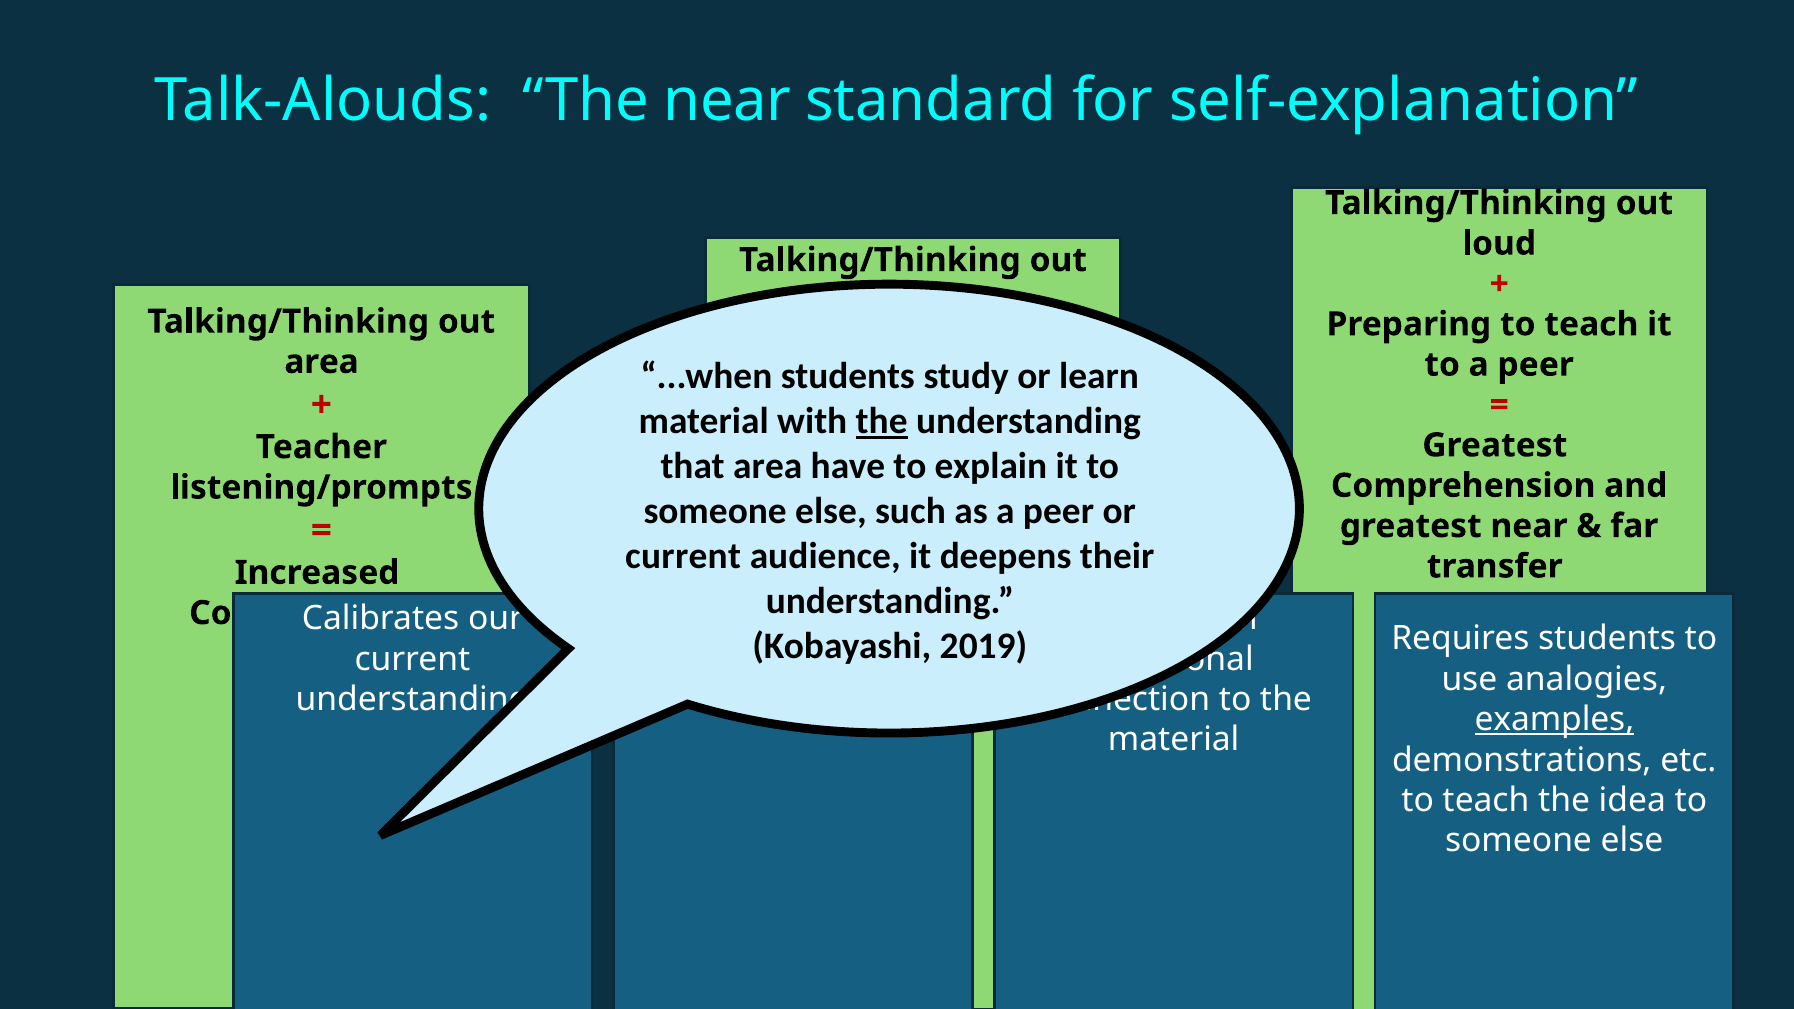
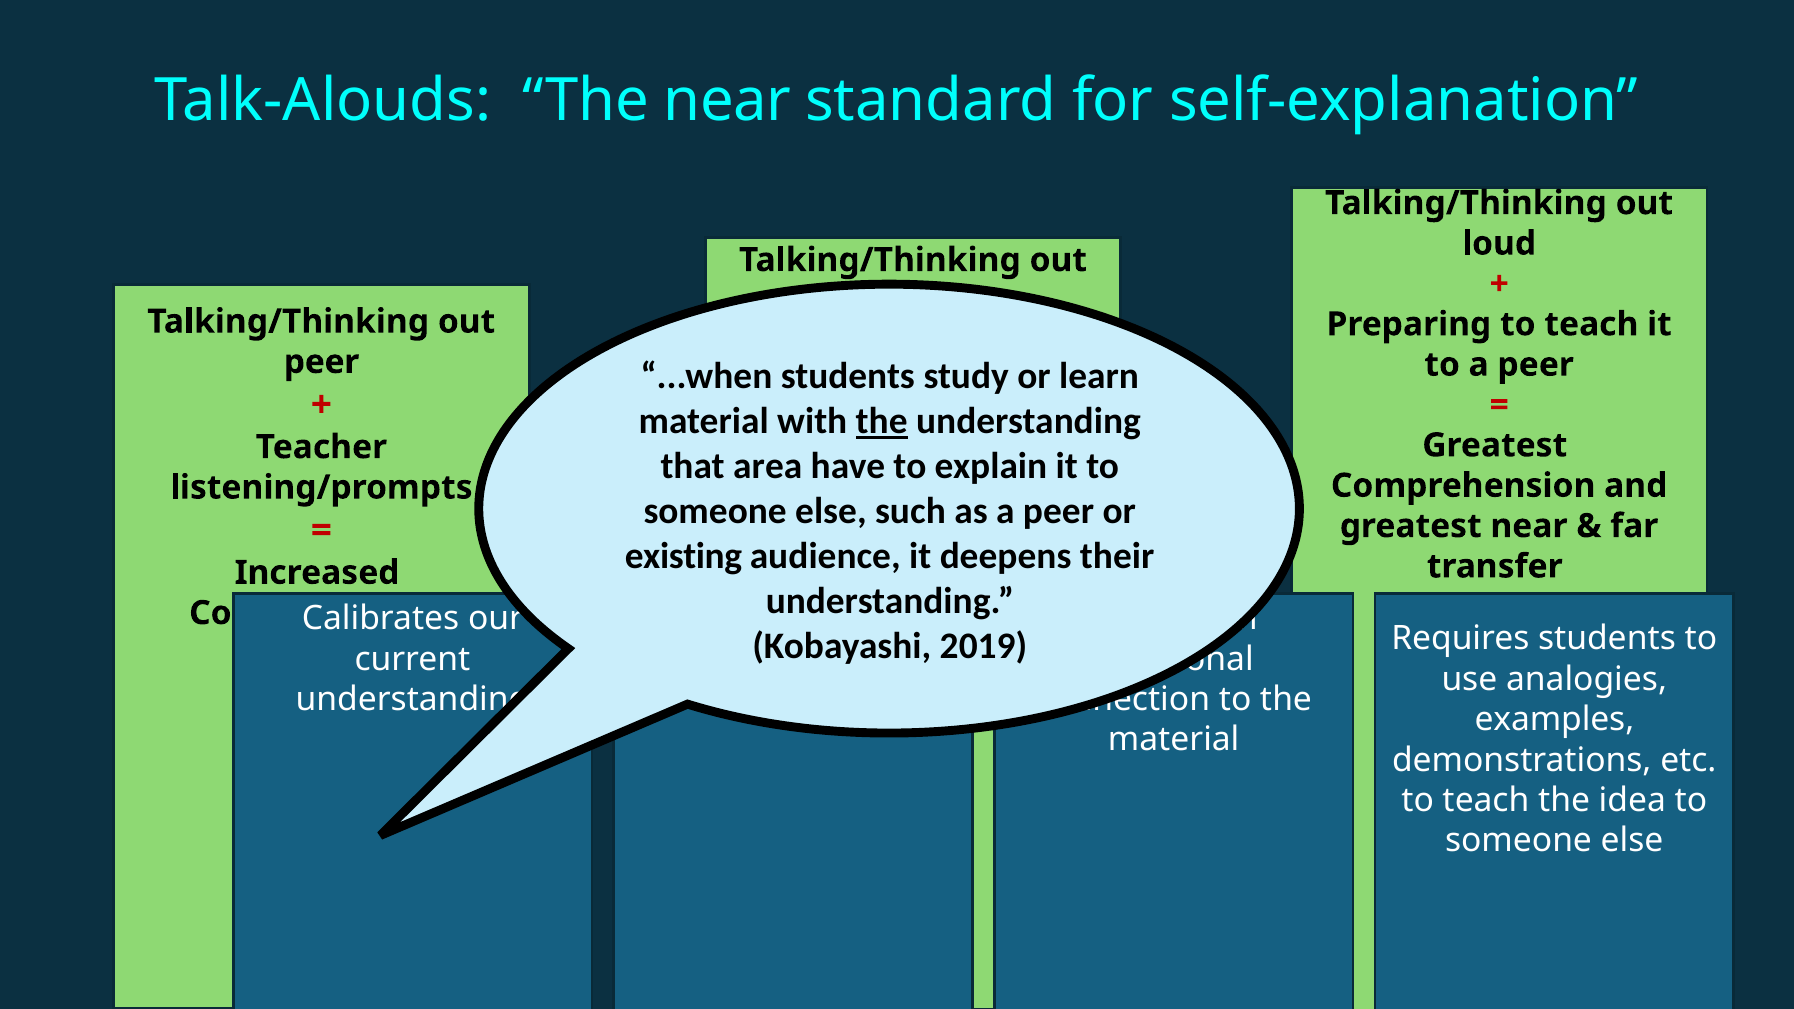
area: area -> peer (322, 362)
current: current -> existing (683, 556)
examples underline: present -> none (1554, 720)
